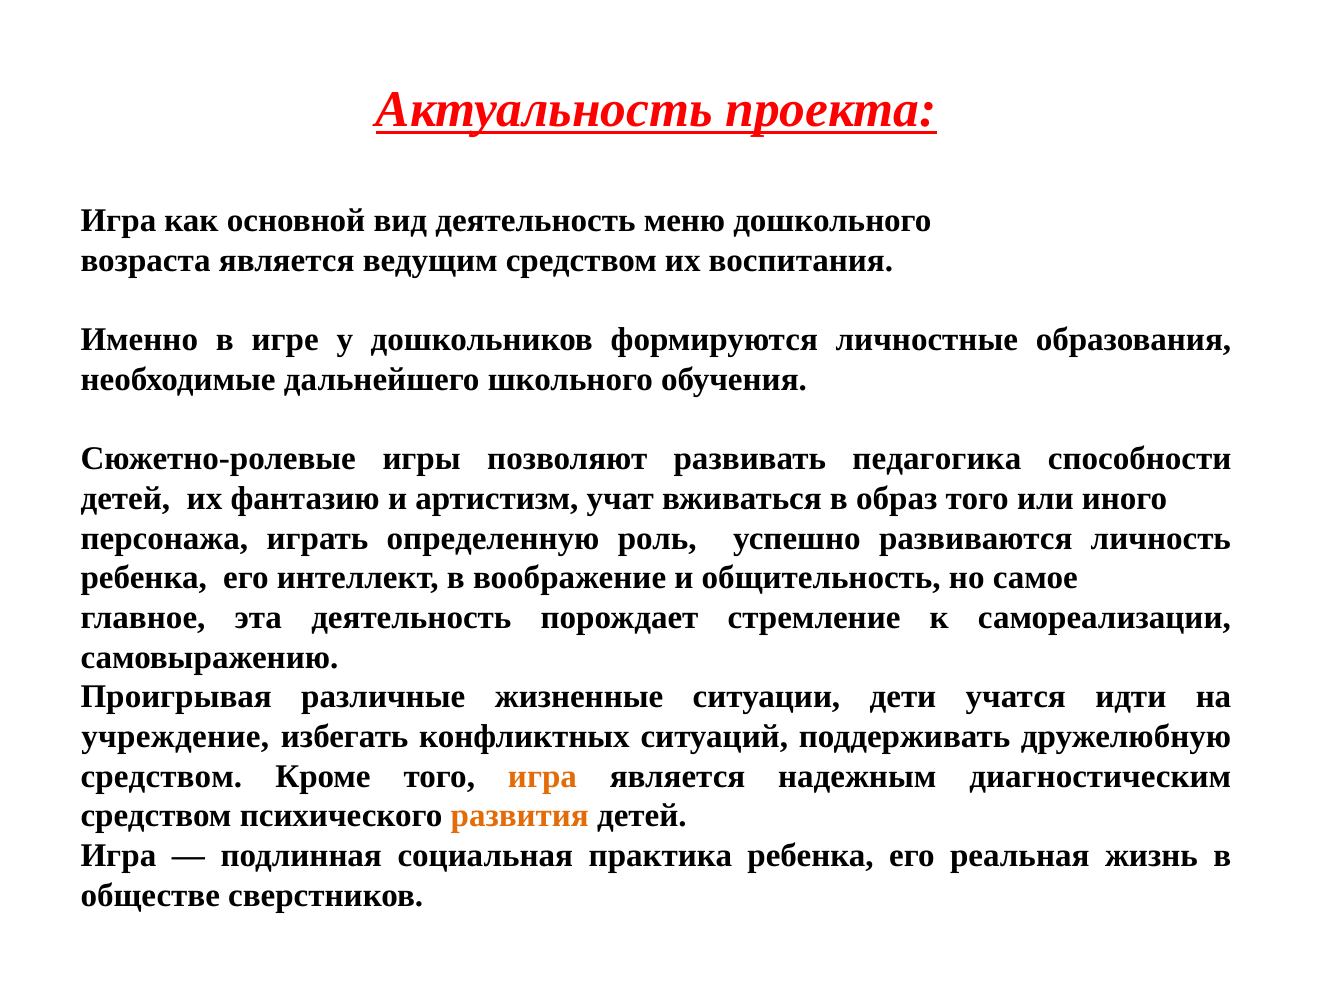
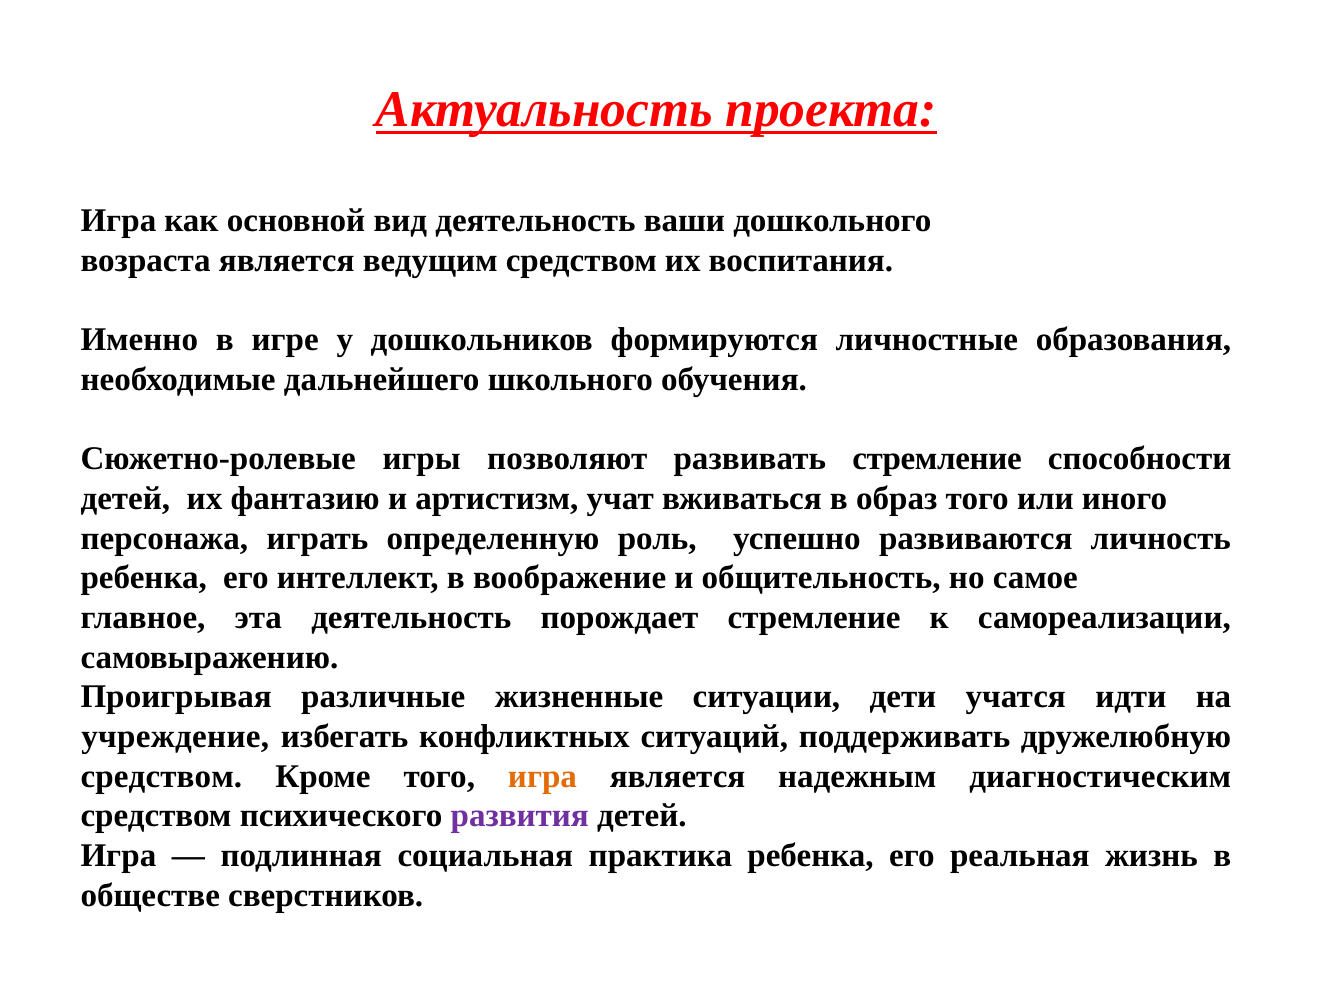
меню: меню -> ваши (684, 221)
развивать педагогика: педагогика -> стремление (937, 459)
развития colour: orange -> purple (520, 816)
